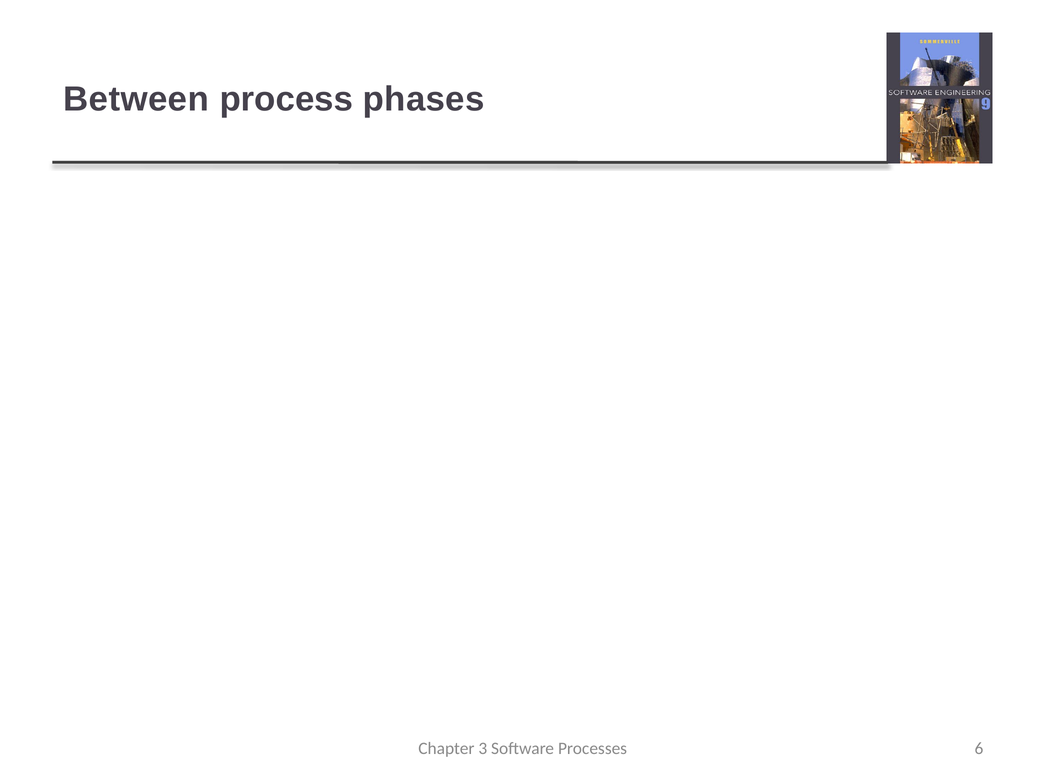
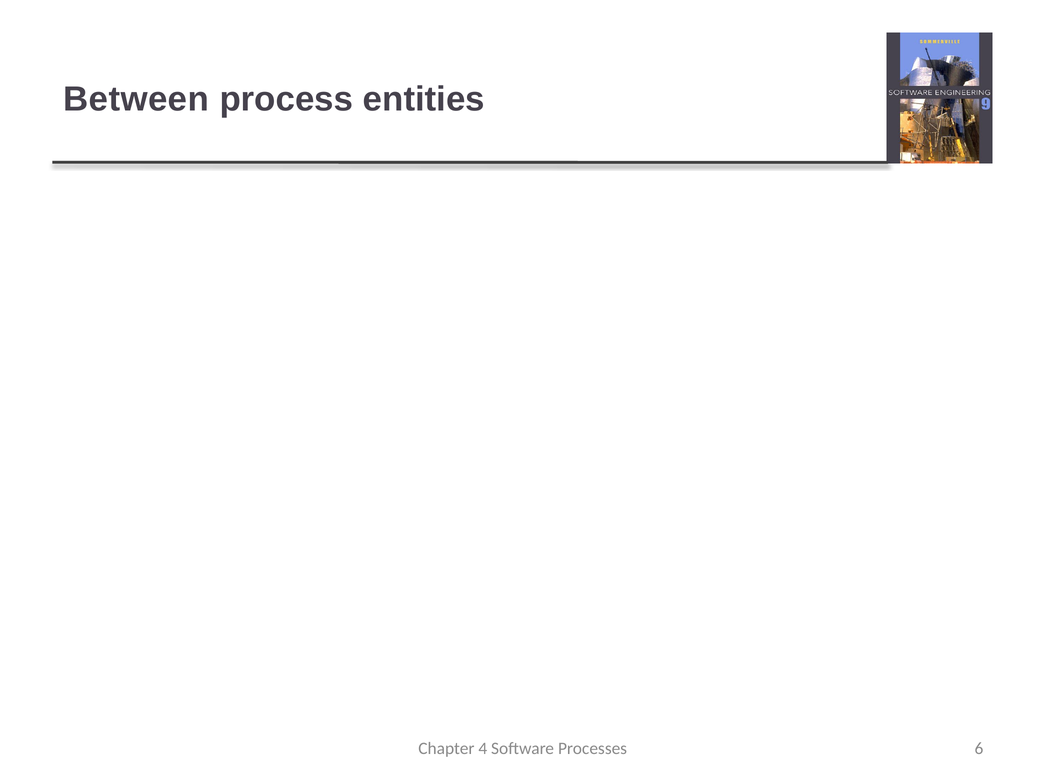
process phases: phases -> entities (424, 99)
3: 3 -> 4 (483, 749)
